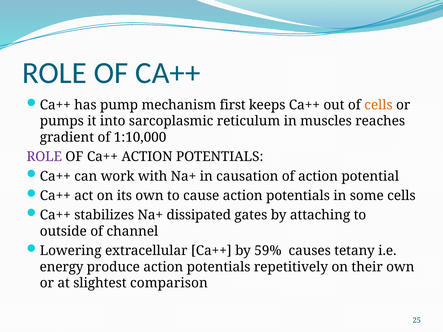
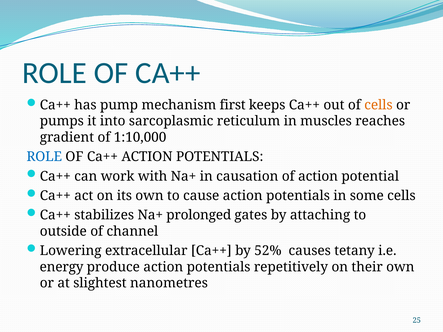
ROLE colour: purple -> blue (44, 157)
dissipated: dissipated -> prolonged (199, 215)
59%: 59% -> 52% (268, 251)
comparison: comparison -> nanometres (169, 283)
